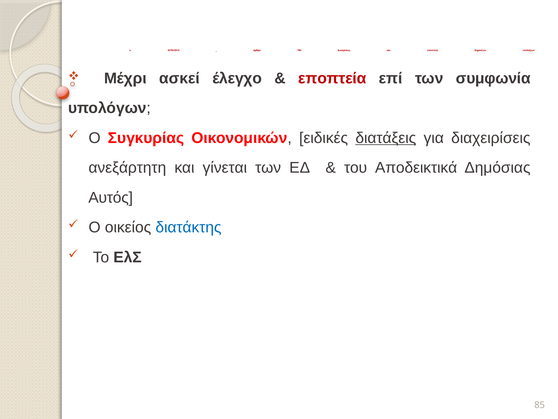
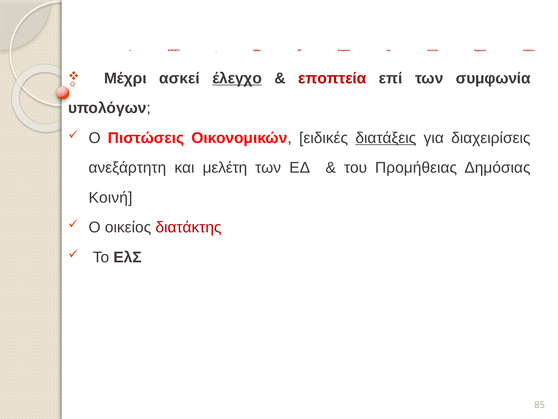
έλεγχο underline: none -> present (237, 78)
Συγκυρίας: Συγκυρίας -> Πιστώσεις (146, 138)
γίνεται: γίνεται -> μελέτη (225, 168)
Αποδεικτικά: Αποδεικτικά -> Προμήθειας (416, 168)
Αυτός: Αυτός -> Κοινή (110, 197)
διατάκτης colour: blue -> red (188, 227)
